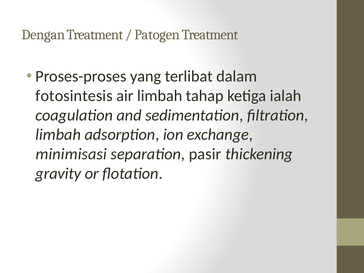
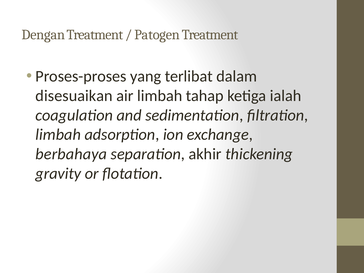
fotosintesis: fotosintesis -> disesuaikan (74, 96)
minimisasi: minimisasi -> berbahaya (71, 154)
pasir: pasir -> akhir (205, 154)
